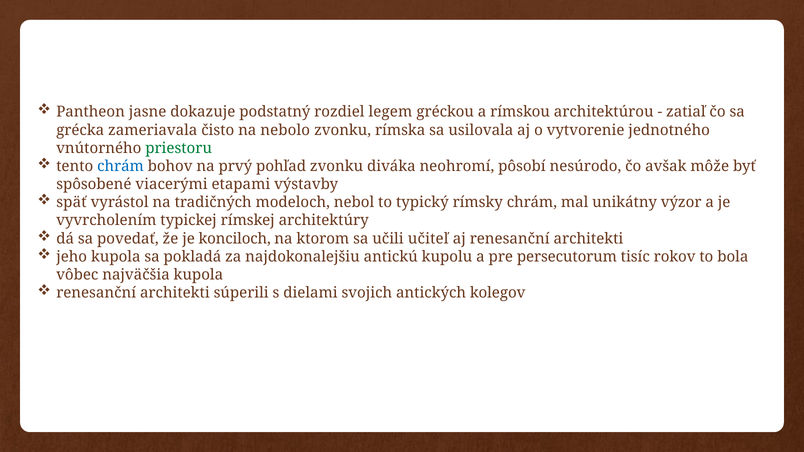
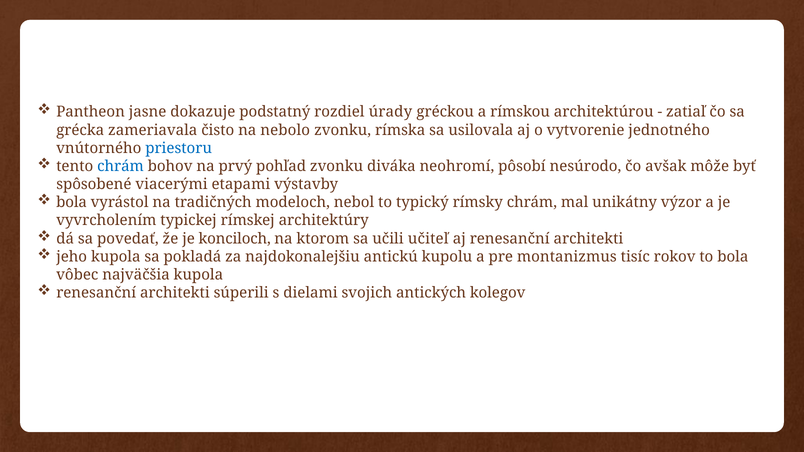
legem: legem -> úrady (390, 112)
priestoru colour: green -> blue (179, 148)
späť: späť -> bola (72, 203)
persecutorum: persecutorum -> montanizmus (567, 257)
